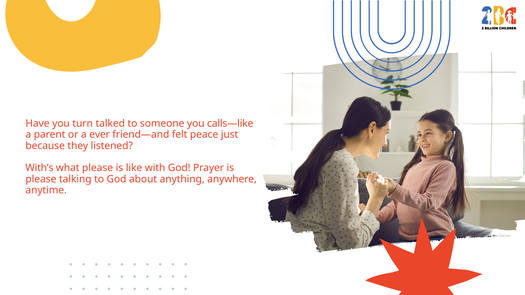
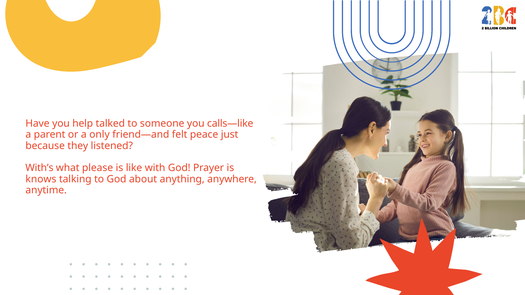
turn: turn -> help (83, 123)
ever: ever -> only (99, 135)
please: please -> knows (41, 179)
